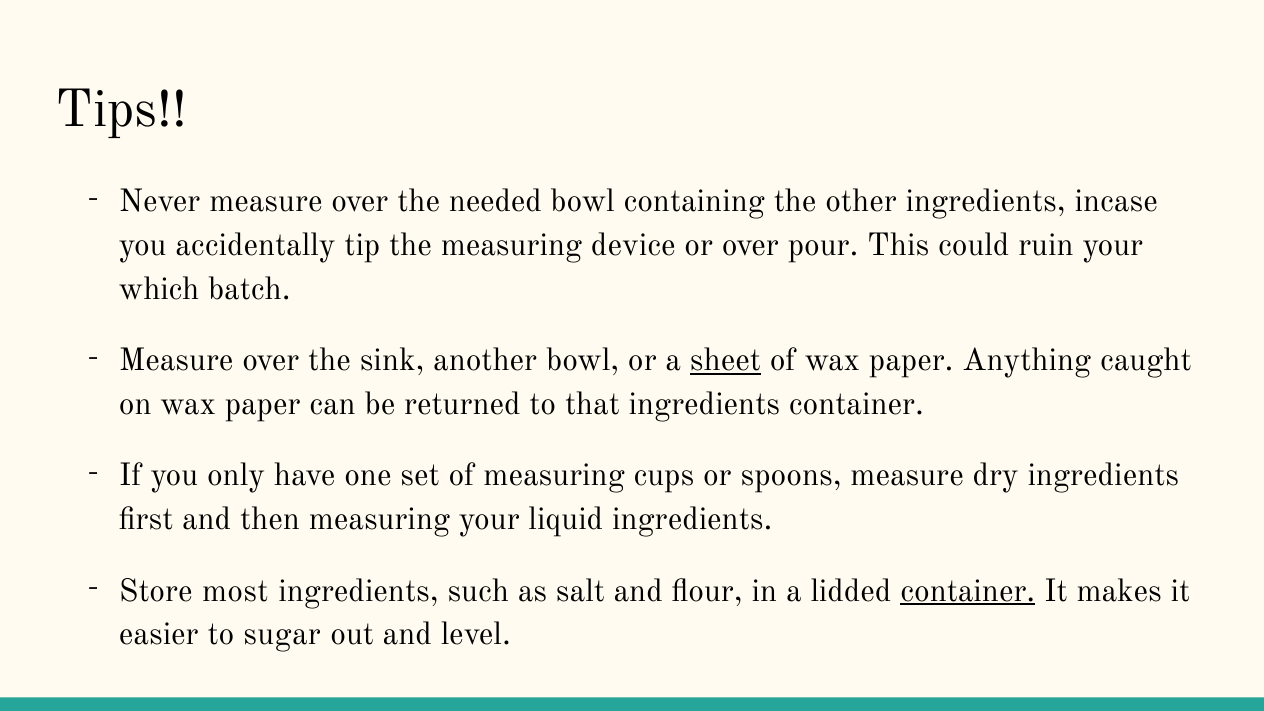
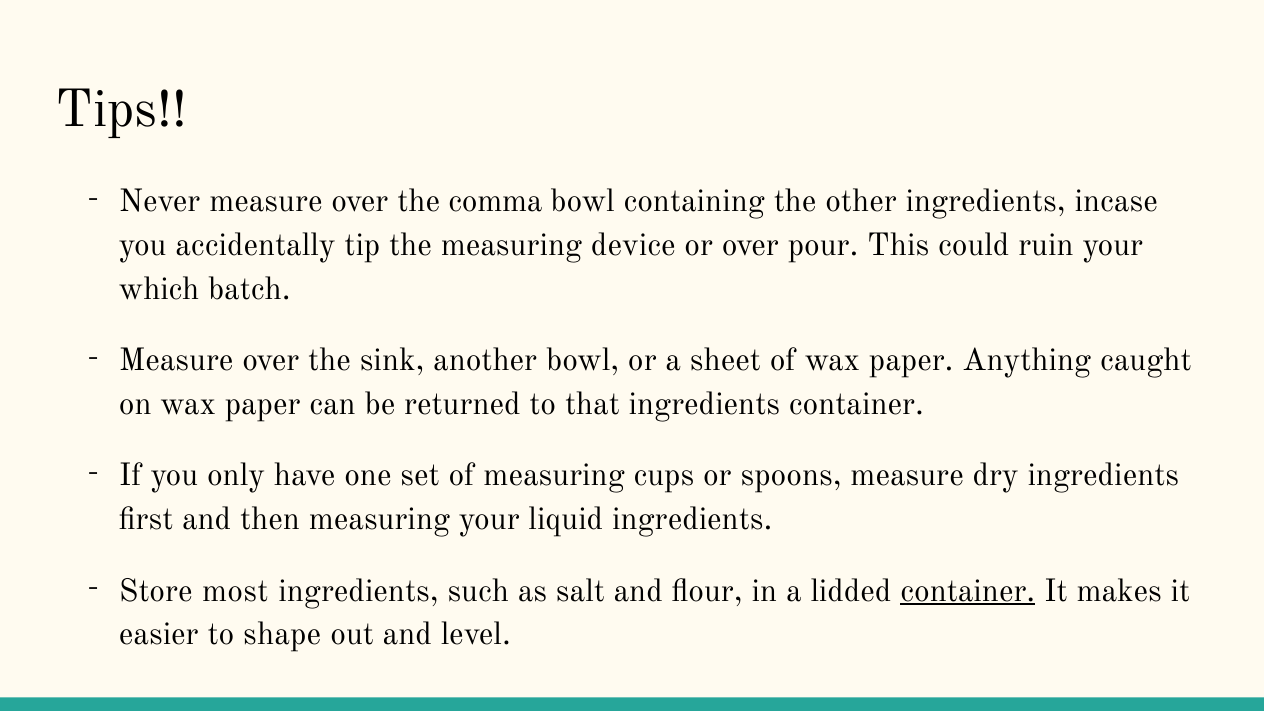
needed: needed -> comma (495, 201)
sheet underline: present -> none (725, 360)
sugar: sugar -> shape (282, 634)
